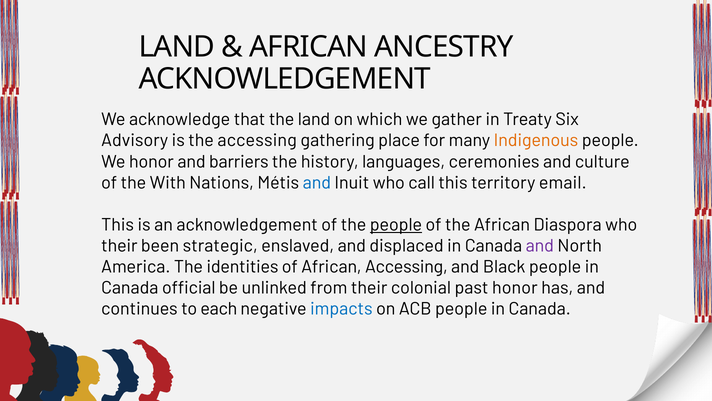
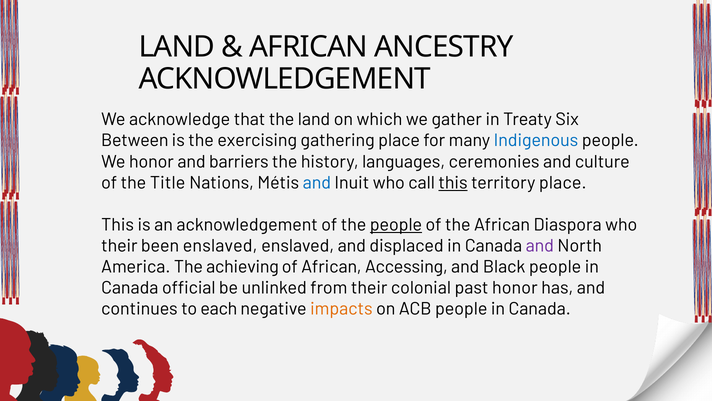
Advisory: Advisory -> Between (135, 140)
the accessing: accessing -> exercising (257, 140)
Indigenous colour: orange -> blue (536, 140)
With: With -> Title (168, 182)
this underline: none -> present (453, 182)
territory email: email -> place (563, 182)
been strategic: strategic -> enslaved (220, 245)
identities: identities -> achieving (243, 266)
impacts colour: blue -> orange (341, 308)
